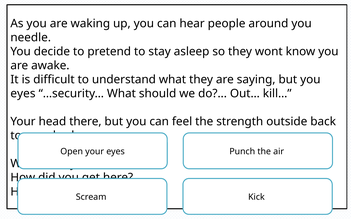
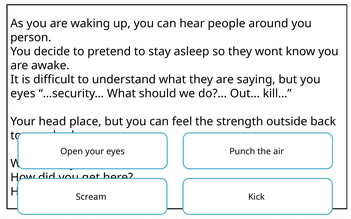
needle: needle -> person (31, 38)
there: there -> place (85, 122)
